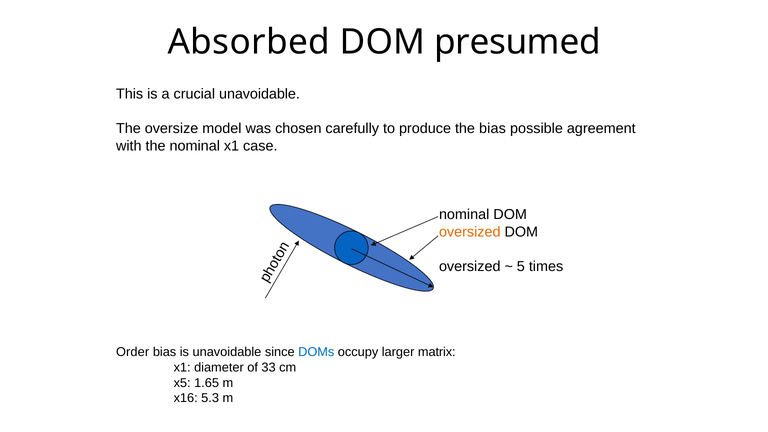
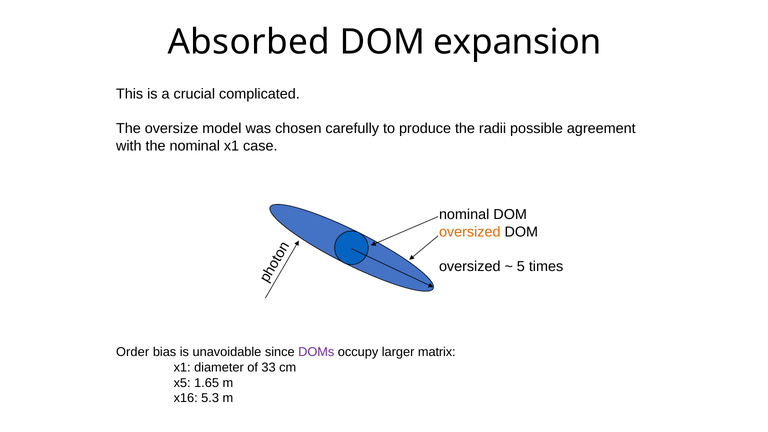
presumed: presumed -> expansion (517, 42)
crucial unavoidable: unavoidable -> complicated (259, 94)
the bias: bias -> radii (493, 129)
DOMs colour: blue -> purple (316, 352)
